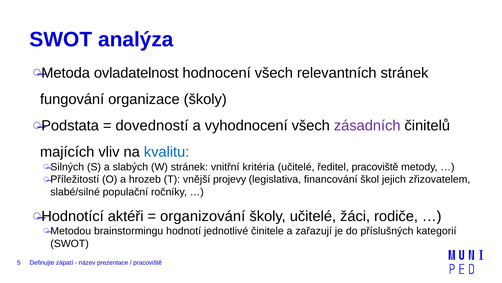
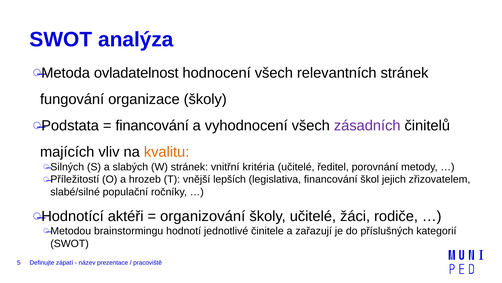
dovedností: dovedností -> financování (152, 125)
kvalitu colour: blue -> orange (167, 152)
ředitel pracoviště: pracoviště -> porovnání (375, 167)
projevy: projevy -> lepších (230, 179)
